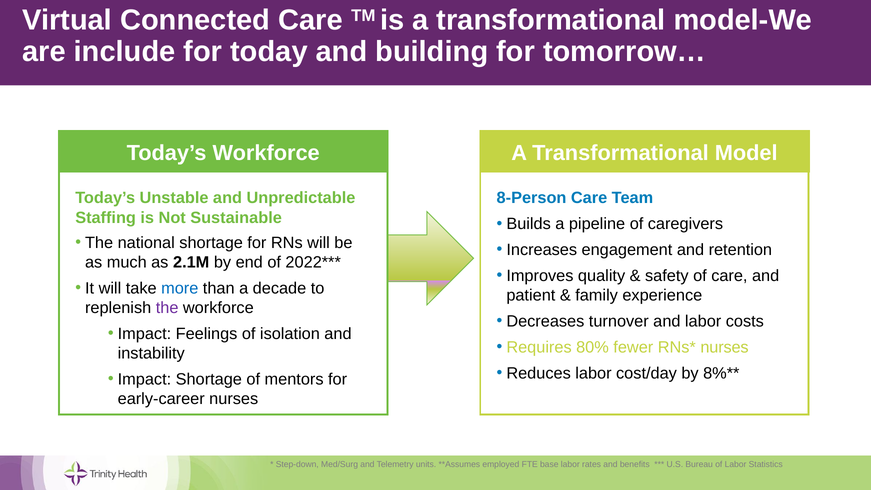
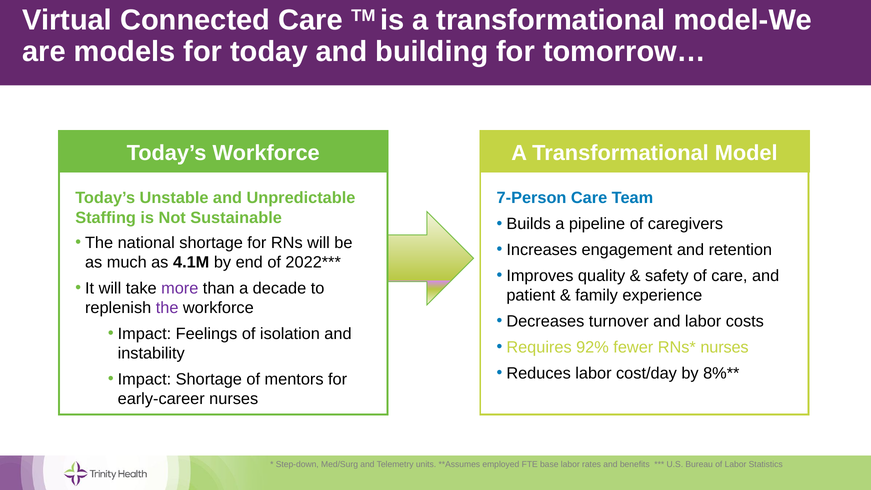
include: include -> models (125, 52)
8-Person: 8-Person -> 7-Person (532, 198)
2.1M: 2.1M -> 4.1M (191, 262)
more colour: blue -> purple (180, 288)
80%: 80% -> 92% (593, 347)
